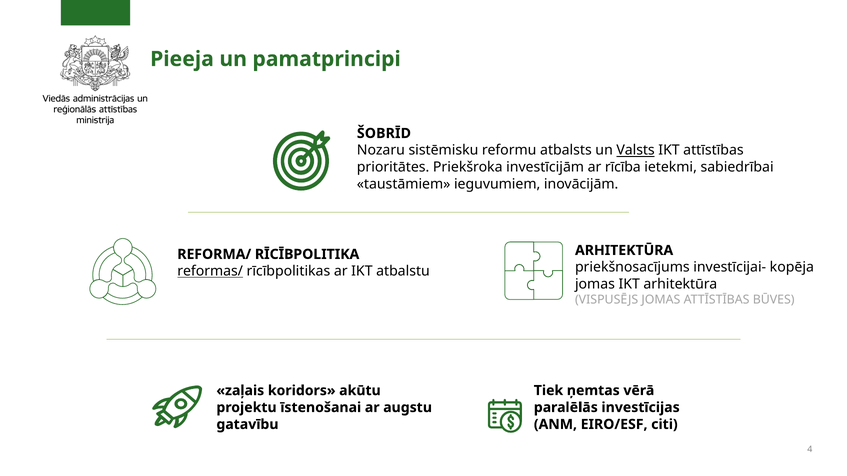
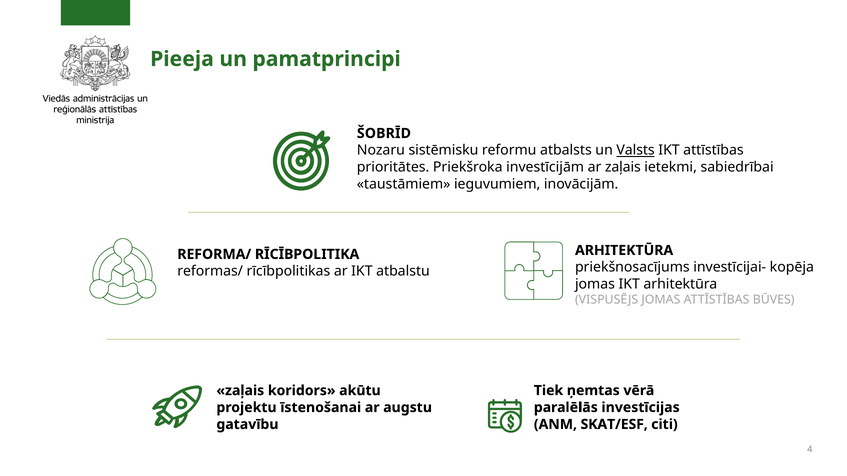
ar rīcība: rīcība -> zaļais (623, 167)
reformas/ underline: present -> none (210, 271)
EIRO/ESF: EIRO/ESF -> SKAT/ESF (614, 425)
